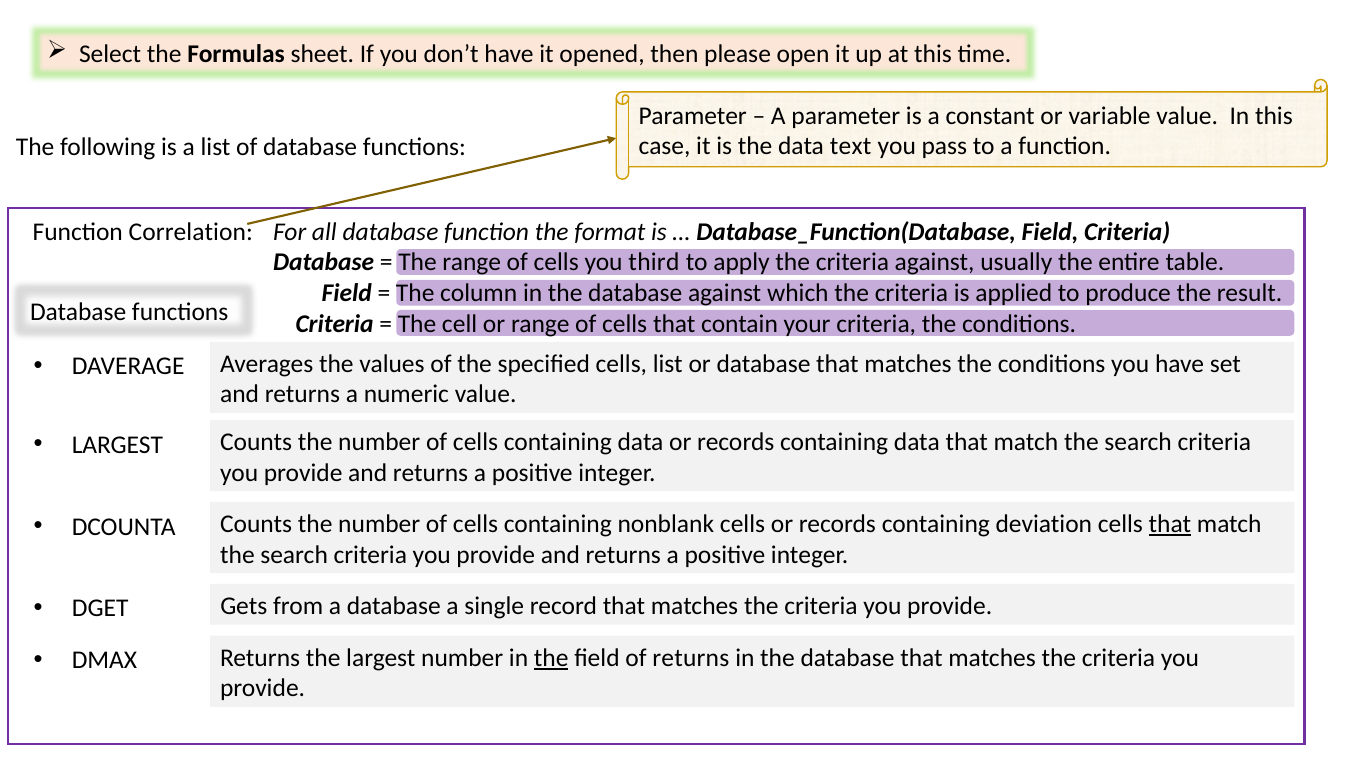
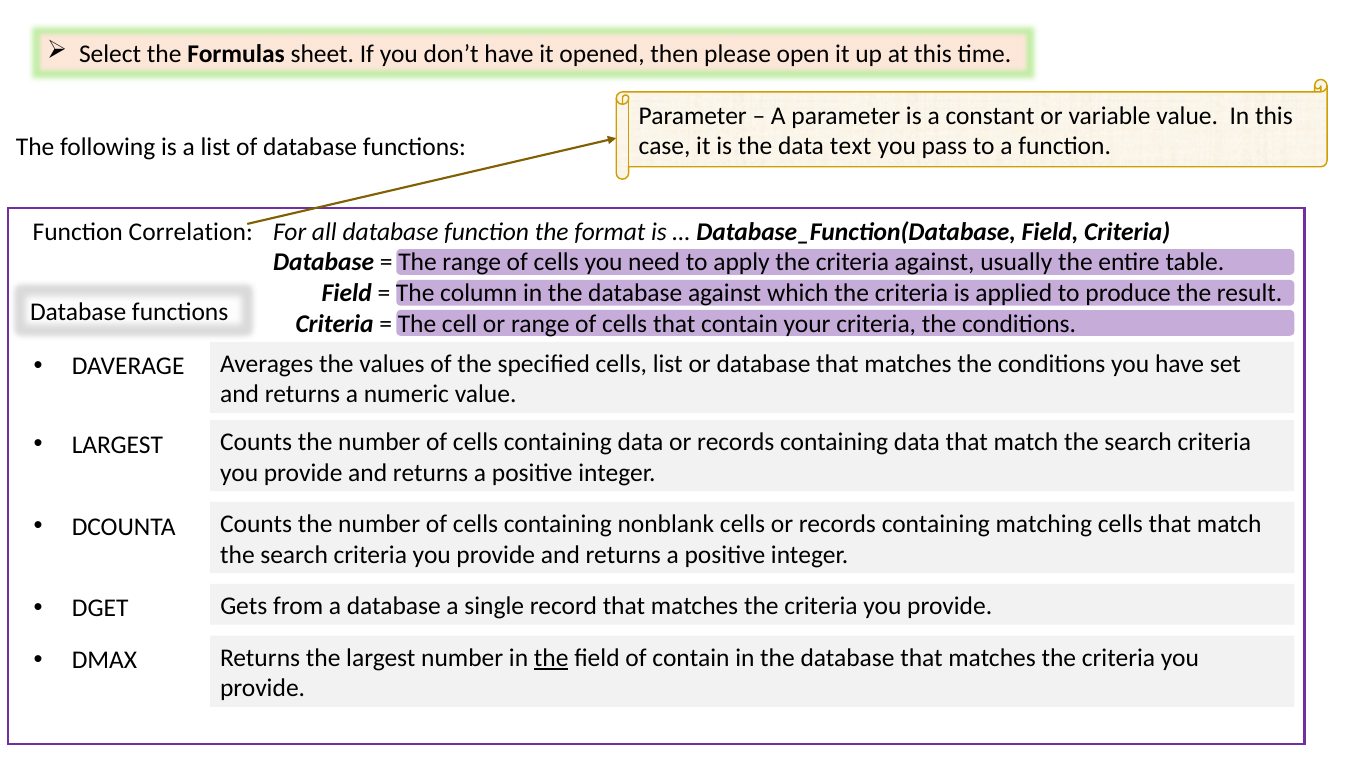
third: third -> need (654, 262)
deviation: deviation -> matching (1044, 524)
that underline: present -> none (1170, 524)
of returns: returns -> contain (691, 658)
